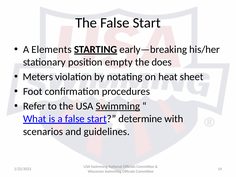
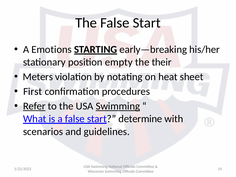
Elements: Elements -> Emotions (52, 50)
does: does -> their (162, 62)
Foot: Foot -> First (33, 91)
Refer underline: none -> present (34, 106)
